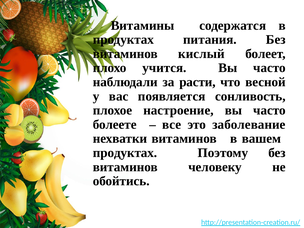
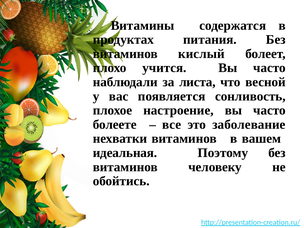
расти: расти -> листа (197, 82)
продуктах: продуктах -> идеальная (125, 153)
